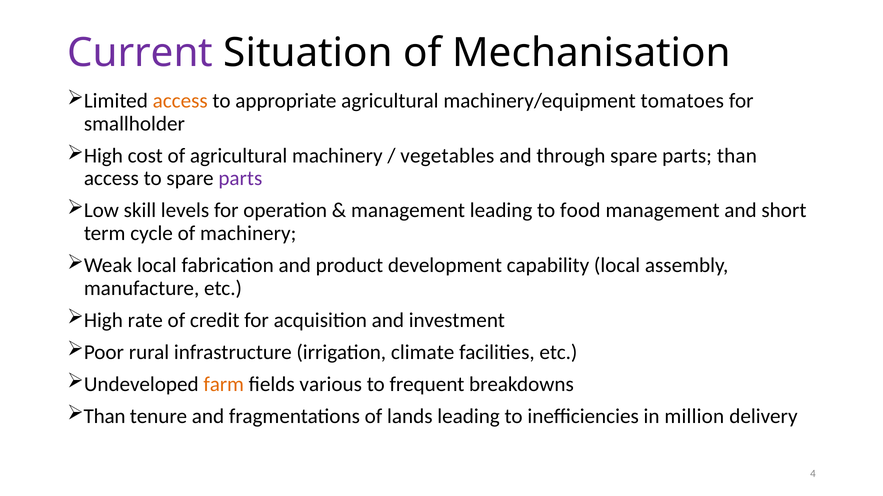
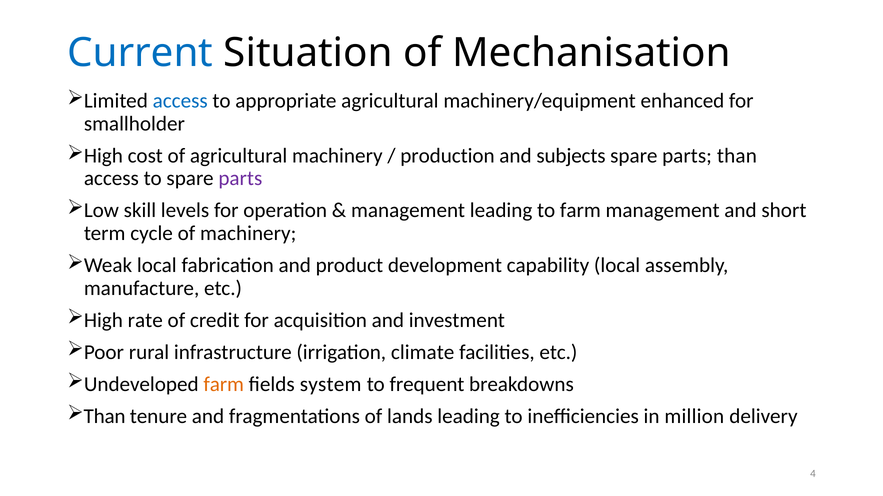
Current colour: purple -> blue (140, 53)
access colour: orange -> blue (180, 101)
tomatoes: tomatoes -> enhanced (682, 101)
vegetables: vegetables -> production (447, 156)
through: through -> subjects (571, 156)
to food: food -> farm (580, 211)
various: various -> system (331, 385)
